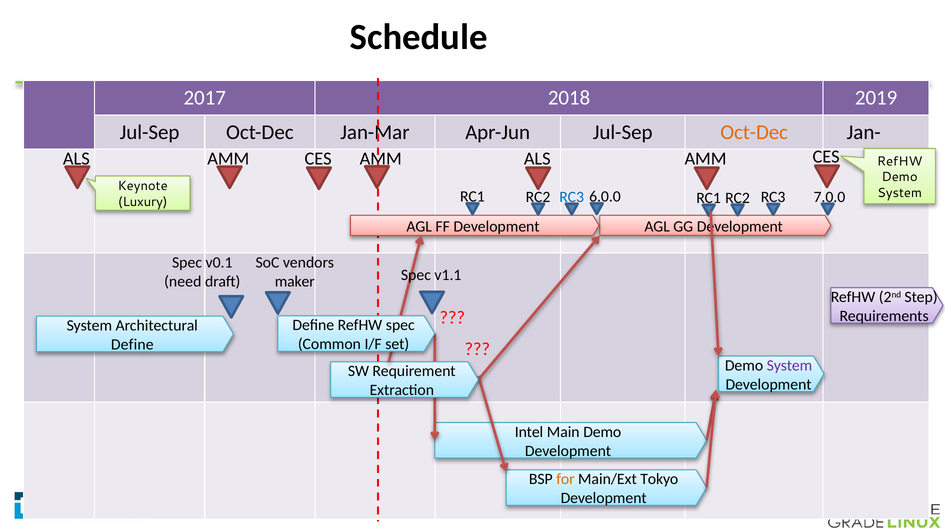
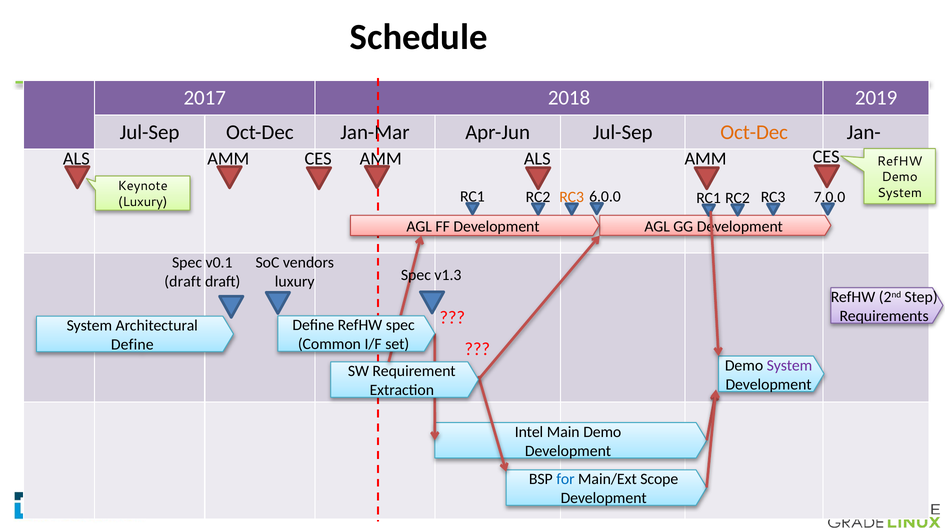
RC3 colour: blue -> orange (572, 197)
v1.1: v1.1 -> v1.3 (448, 275)
maker: maker -> luxury (295, 281)
need: need -> draft (183, 281)
for colour: orange -> blue (565, 479)
Tokyo: Tokyo -> Scope (659, 479)
